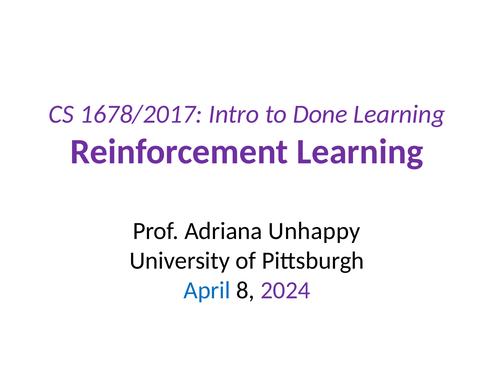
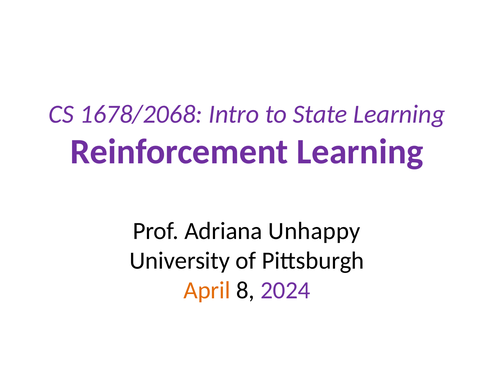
1678/2017: 1678/2017 -> 1678/2068 (141, 114)
Done: Done -> State (320, 114)
April colour: blue -> orange (207, 290)
